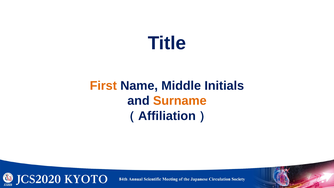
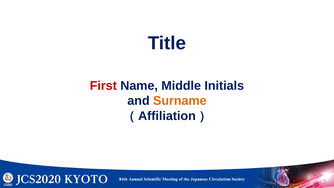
First colour: orange -> red (103, 86)
